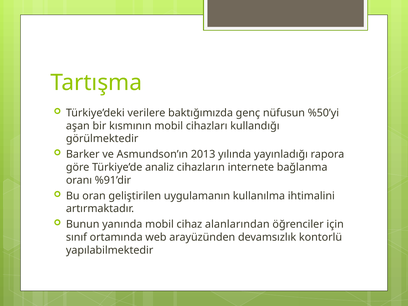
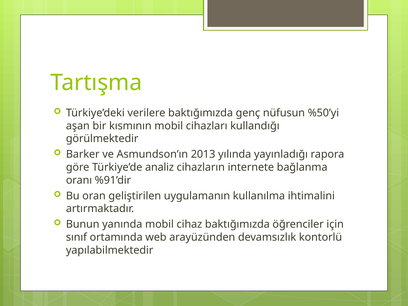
cihaz alanlarından: alanlarından -> baktığımızda (237, 224)
